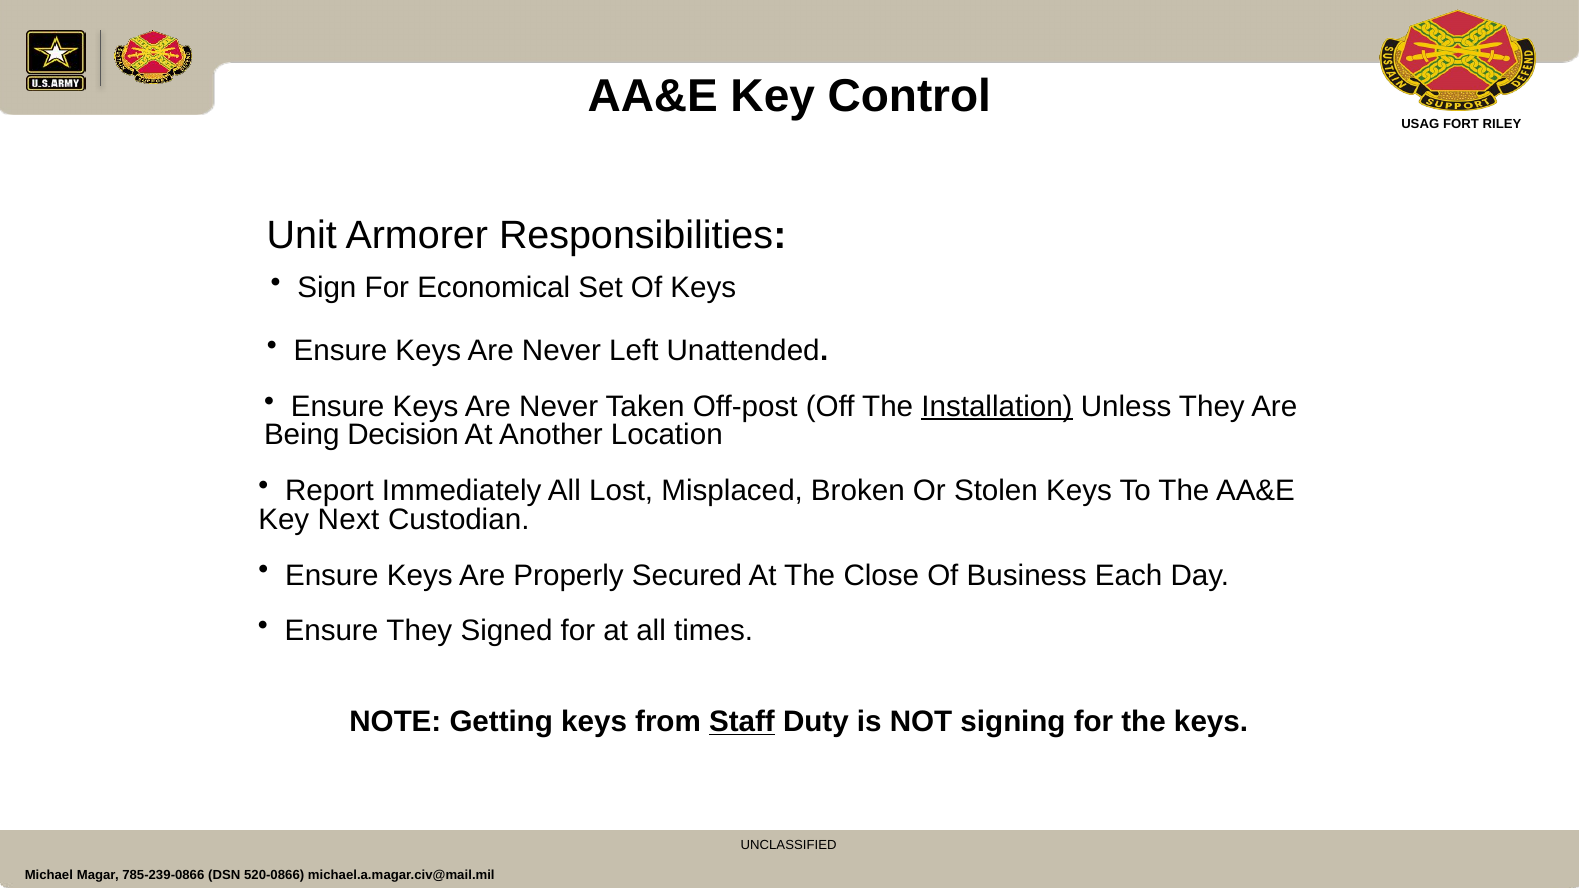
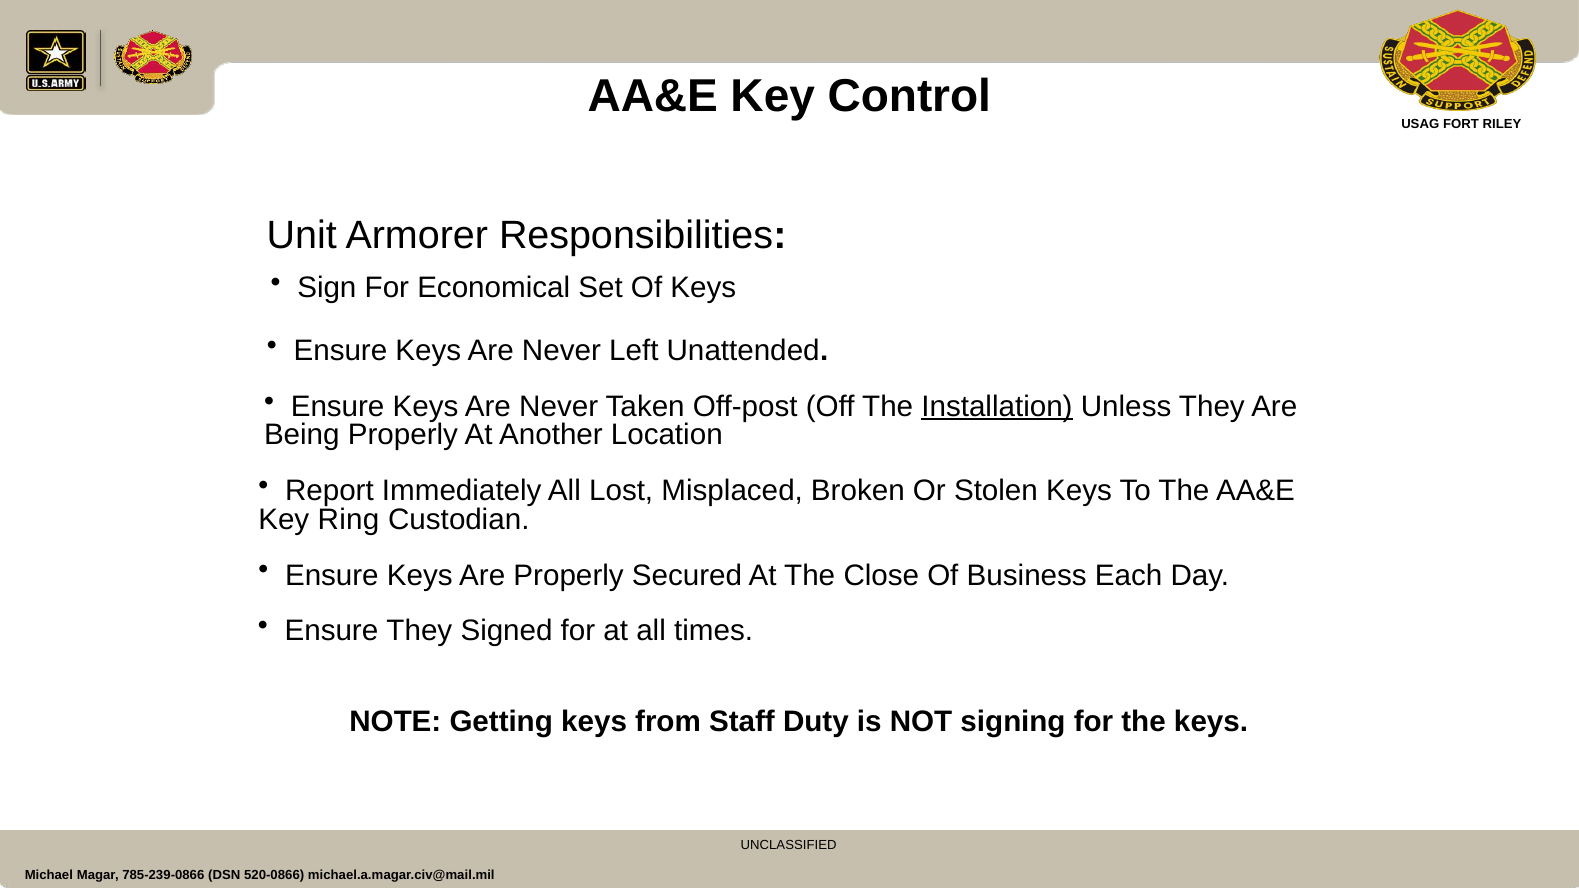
Being Decision: Decision -> Properly (403, 435)
Next: Next -> Ring (349, 519)
Staff underline: present -> none (742, 722)
